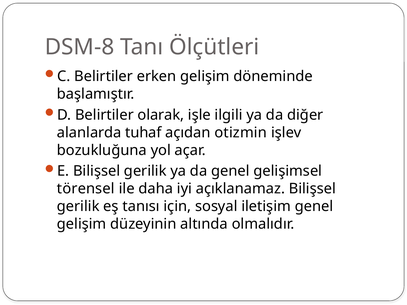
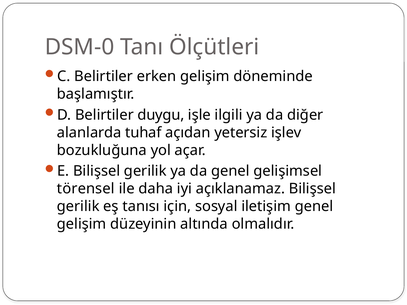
DSM-8: DSM-8 -> DSM-0 (79, 47)
olarak: olarak -> duygu (161, 115)
otizmin: otizmin -> yetersiz (241, 133)
